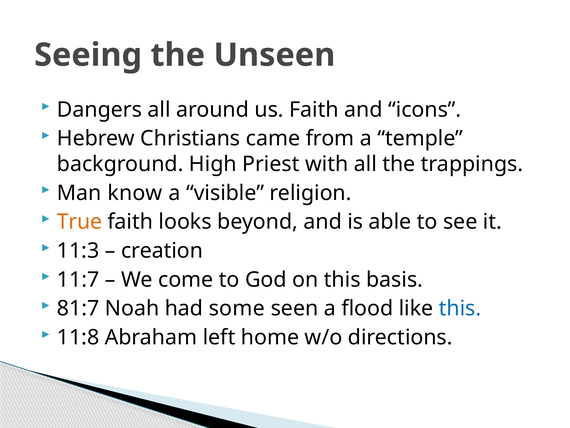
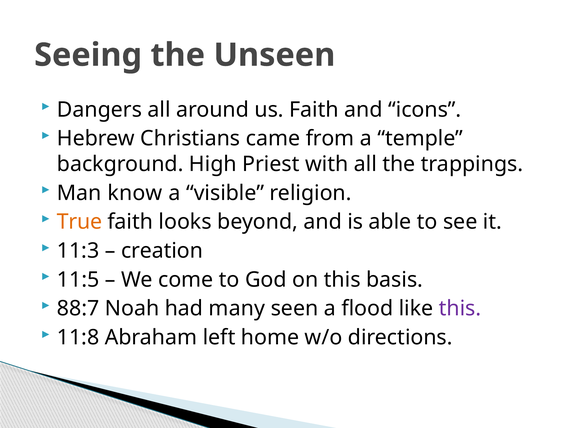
11:7: 11:7 -> 11:5 (78, 279)
81:7: 81:7 -> 88:7 (78, 308)
some: some -> many (237, 308)
this colour: blue -> purple (460, 308)
